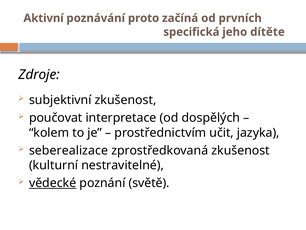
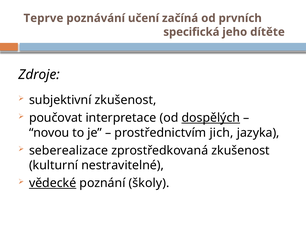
Aktivní: Aktivní -> Teprve (43, 18)
proto: proto -> učení (144, 18)
dospělých underline: none -> present (211, 118)
kolem: kolem -> novou (49, 132)
učit: učit -> jich (222, 132)
světě: světě -> školy (149, 183)
